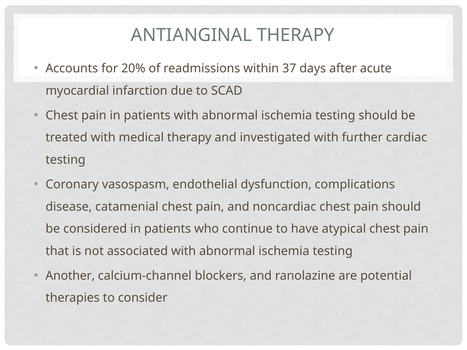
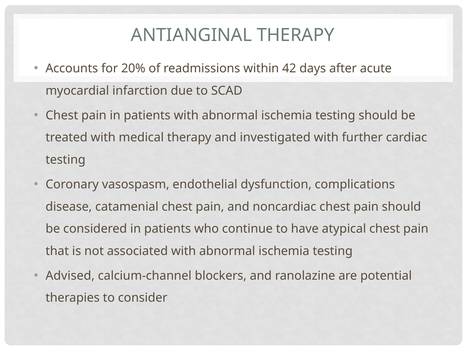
37: 37 -> 42 (289, 69)
Another: Another -> Advised (70, 276)
